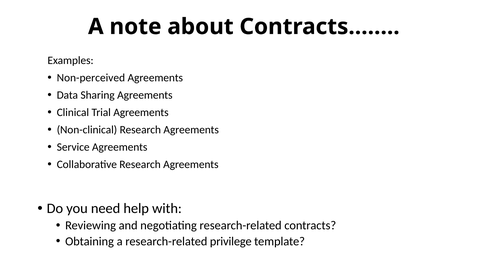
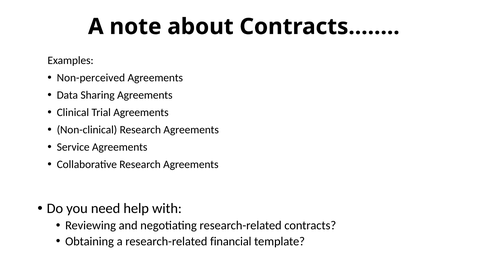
privilege: privilege -> financial (231, 241)
